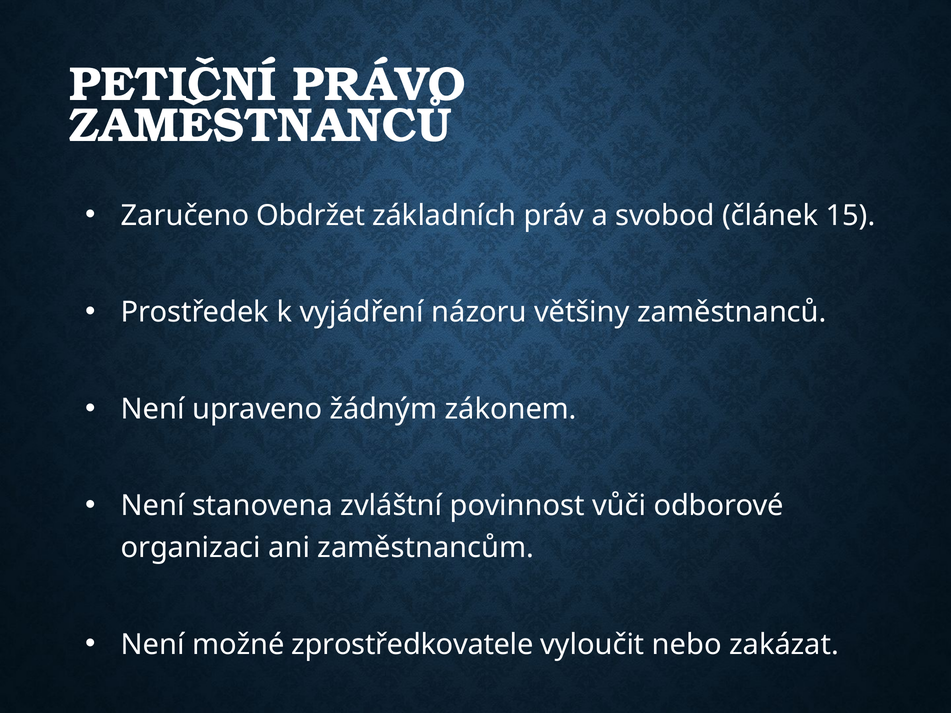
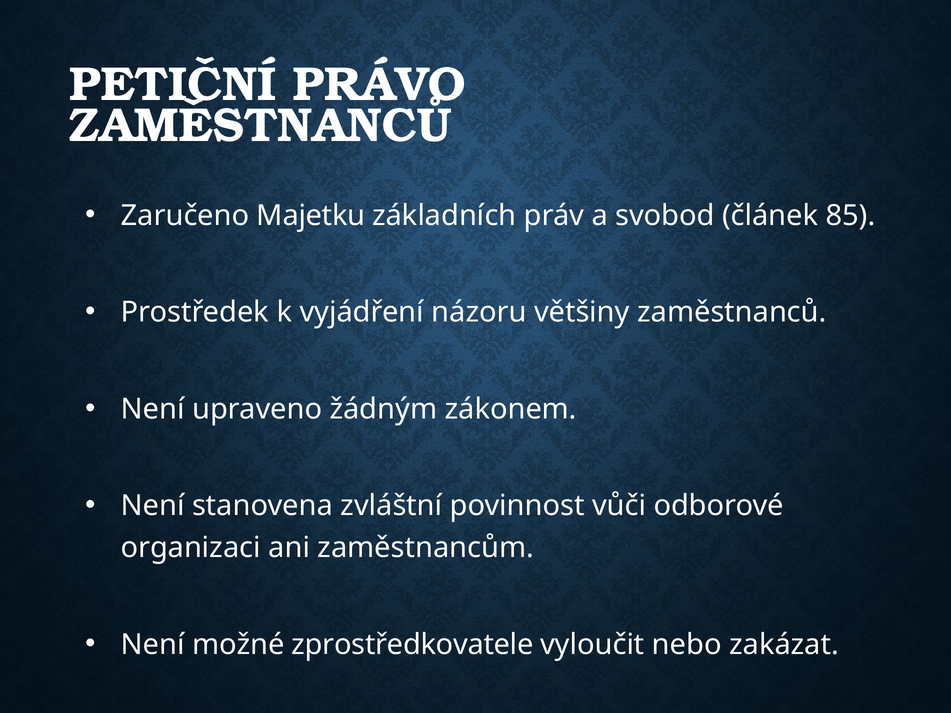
Obdržet: Obdržet -> Majetku (311, 216)
15: 15 -> 85 (851, 216)
